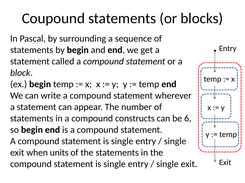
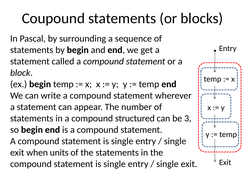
constructs: constructs -> structured (135, 119)
6: 6 -> 3 (188, 119)
